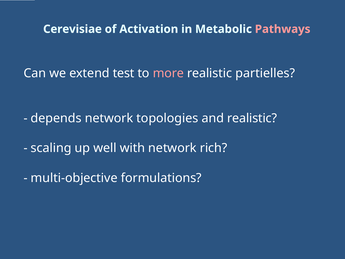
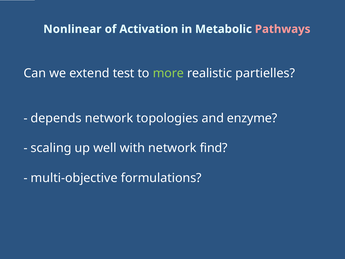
Cerevisiae: Cerevisiae -> Nonlinear (72, 29)
more colour: pink -> light green (168, 73)
and realistic: realistic -> enzyme (252, 118)
rich: rich -> find (214, 148)
